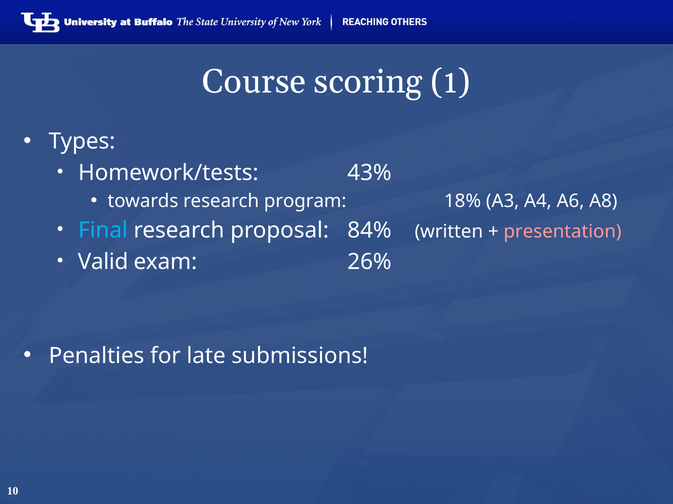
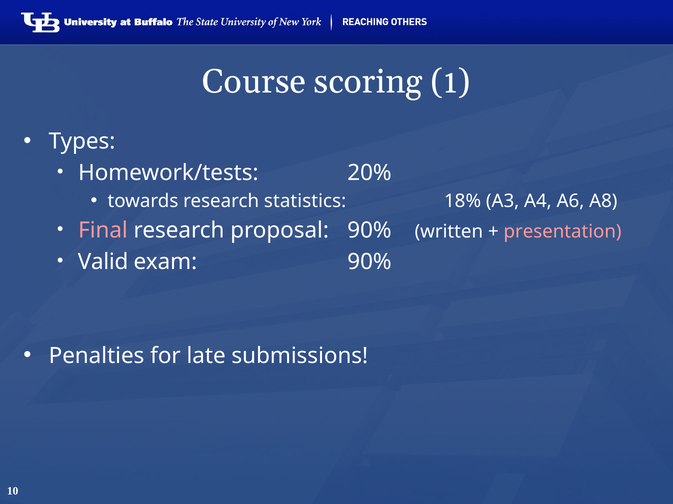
43%: 43% -> 20% (369, 173)
program: program -> statistics (305, 201)
Final colour: light blue -> pink (103, 231)
proposal 84%: 84% -> 90% (369, 231)
exam 26%: 26% -> 90% (369, 262)
